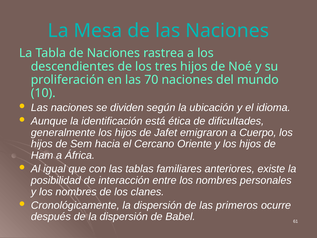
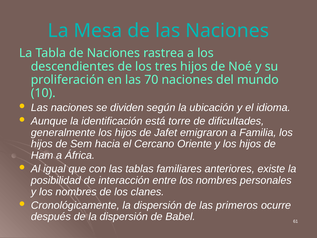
ética: ética -> torre (179, 121)
Cuerpo: Cuerpo -> Familia (258, 132)
